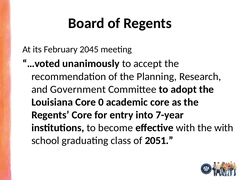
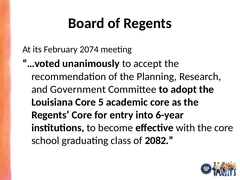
2045: 2045 -> 2074 (89, 49)
0: 0 -> 5 (101, 102)
7-year: 7-year -> 6-year (170, 115)
the with: with -> core (224, 128)
2051: 2051 -> 2082 (159, 141)
